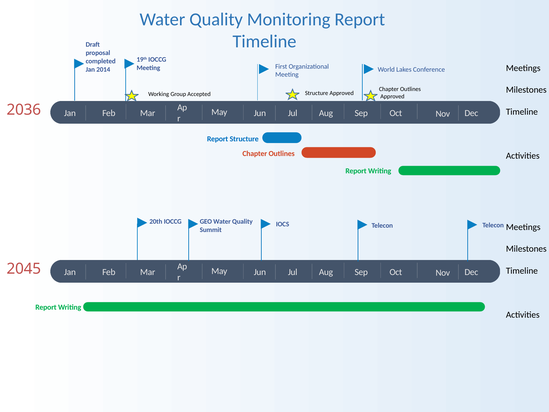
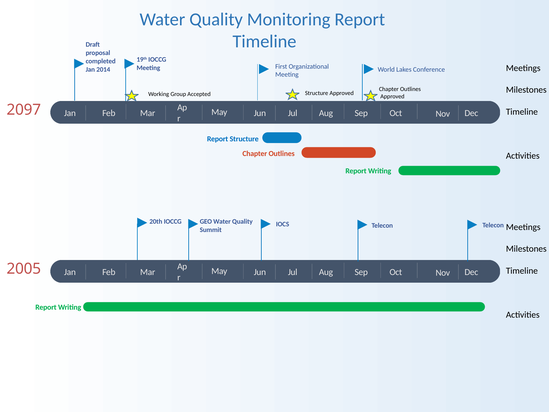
2036: 2036 -> 2097 (24, 110)
2045: 2045 -> 2005 (24, 269)
